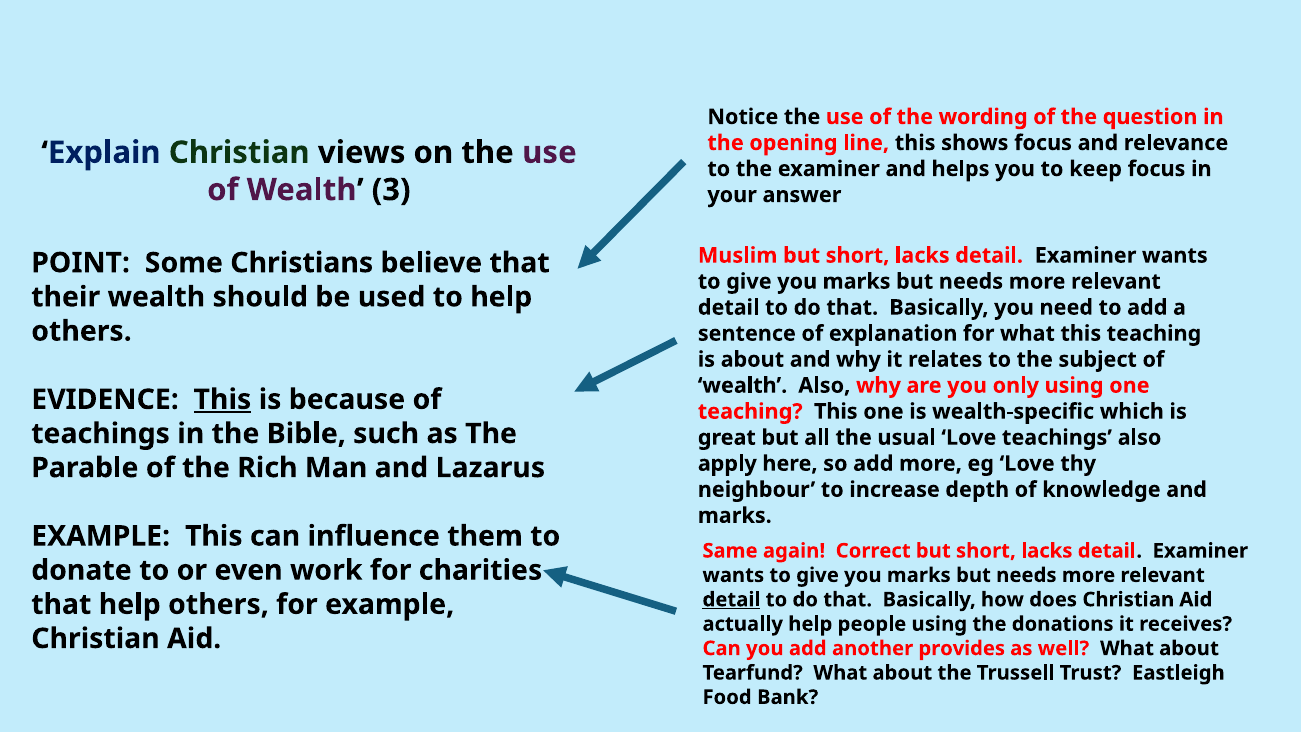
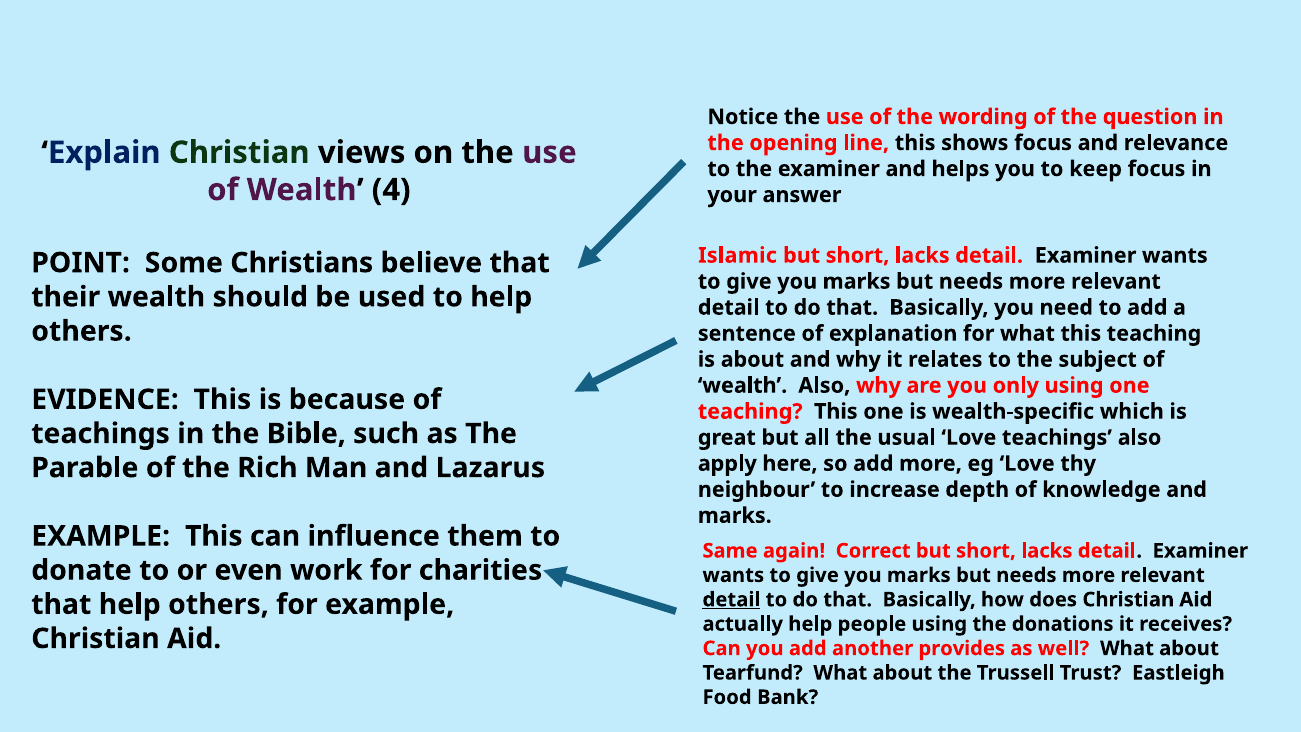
3: 3 -> 4 (391, 190)
Muslim: Muslim -> Islamic (737, 255)
This underline: present -> none (222, 399)
